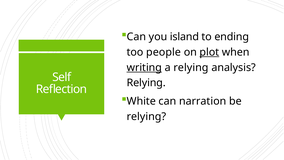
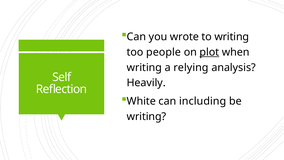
island: island -> wrote (184, 37)
to ending: ending -> writing (232, 37)
writing underline: present -> none (144, 67)
Relying: Relying -> Heavily (146, 83)
narration: narration -> including (203, 101)
relying: relying -> writing (146, 116)
